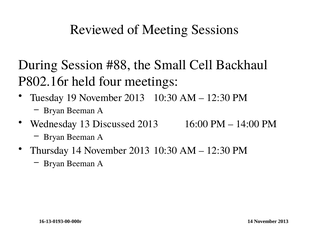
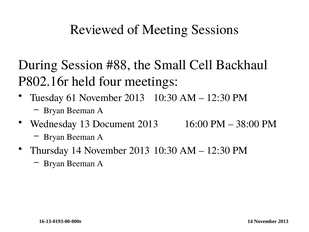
19: 19 -> 61 (71, 98)
Discussed: Discussed -> Document (114, 124)
14:00: 14:00 -> 38:00 (248, 124)
